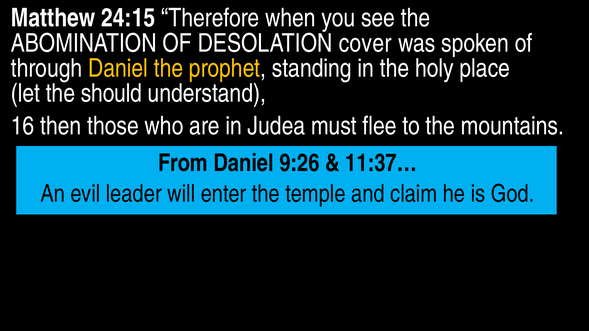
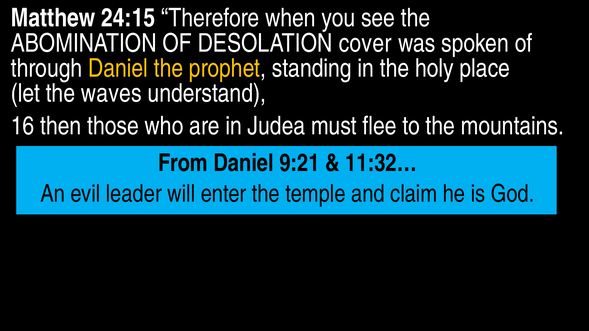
should: should -> waves (111, 94)
9:26: 9:26 -> 9:21 (299, 163)
11:37…: 11:37… -> 11:32… (381, 163)
